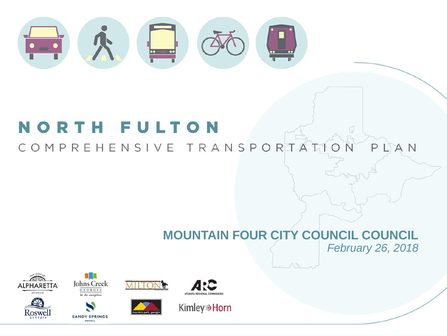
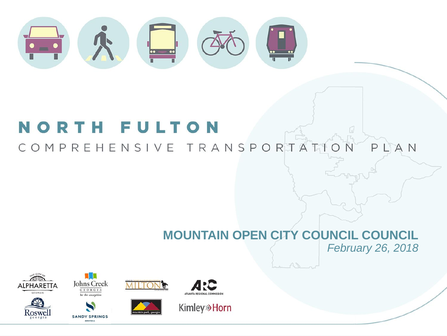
FOUR: FOUR -> OPEN (250, 235)
